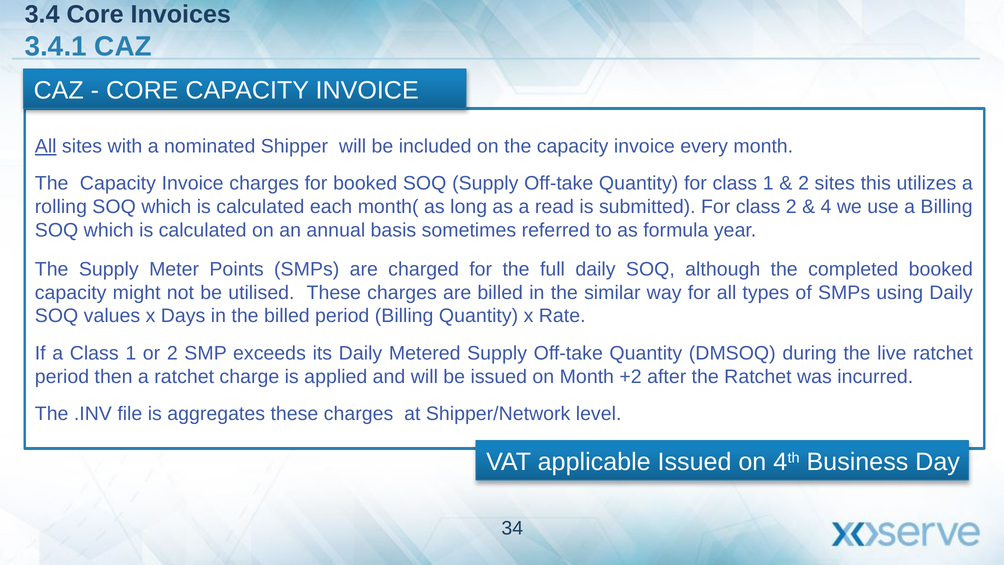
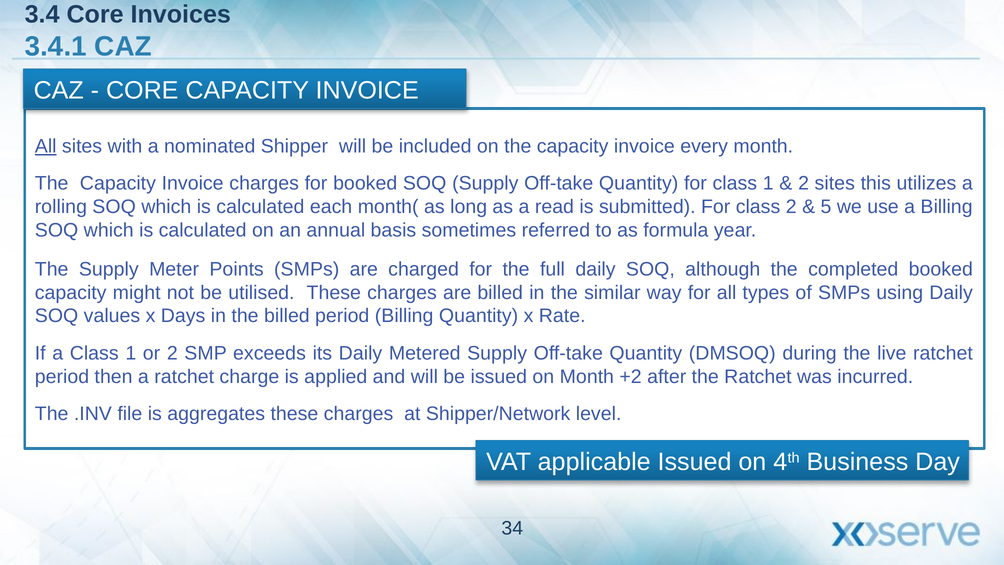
4: 4 -> 5 (826, 207)
